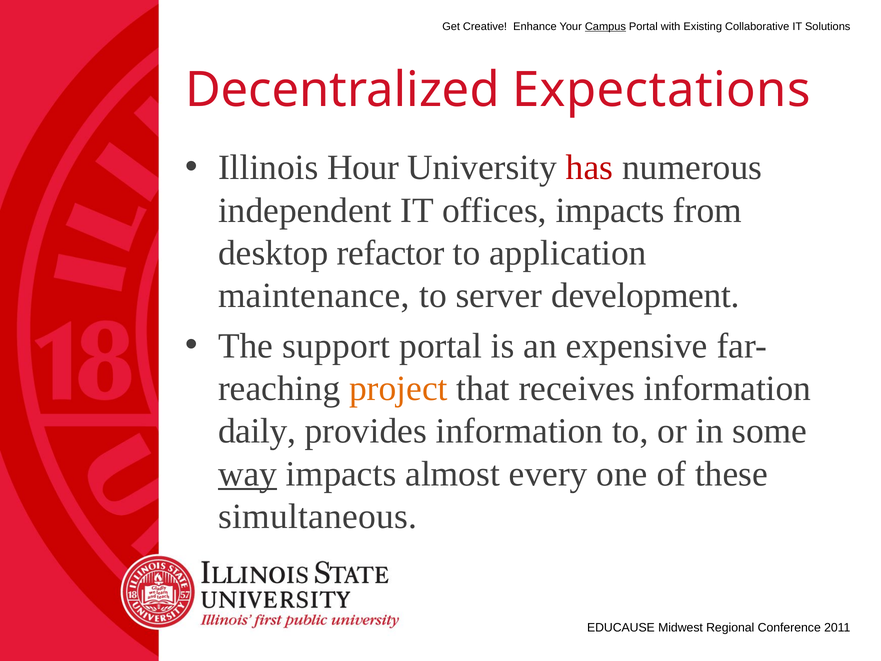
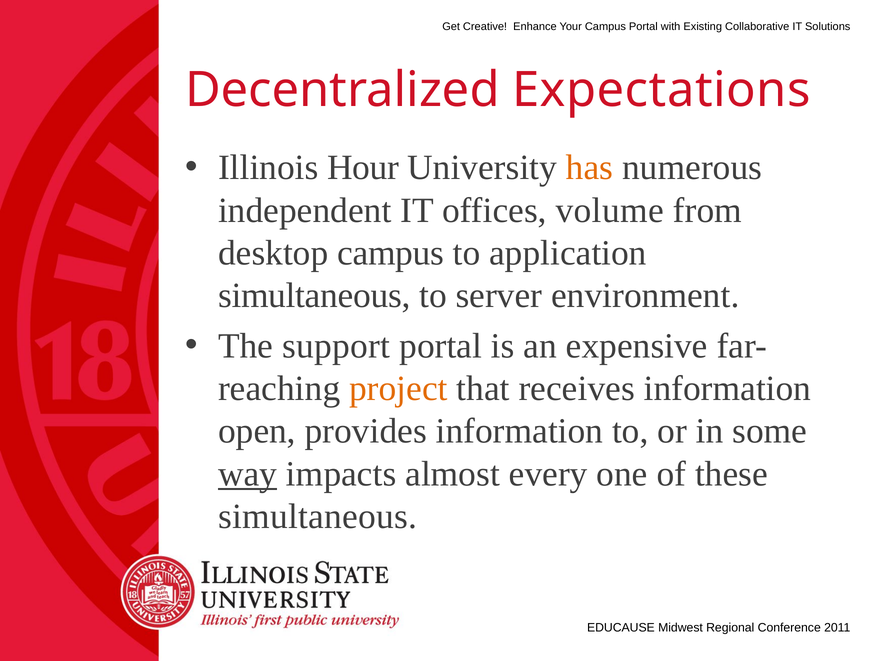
Campus underline: present -> none (605, 26)
has colour: red -> orange (590, 168)
offices impacts: impacts -> volume (610, 210)
desktop refactor: refactor -> campus (391, 253)
maintenance: maintenance -> simultaneous (314, 295)
development: development -> environment (645, 295)
daily: daily -> open (257, 431)
